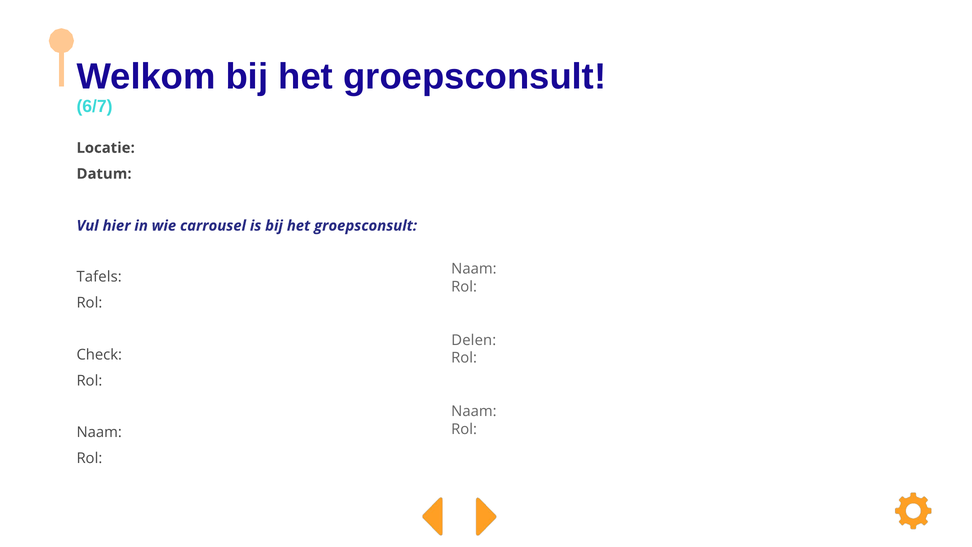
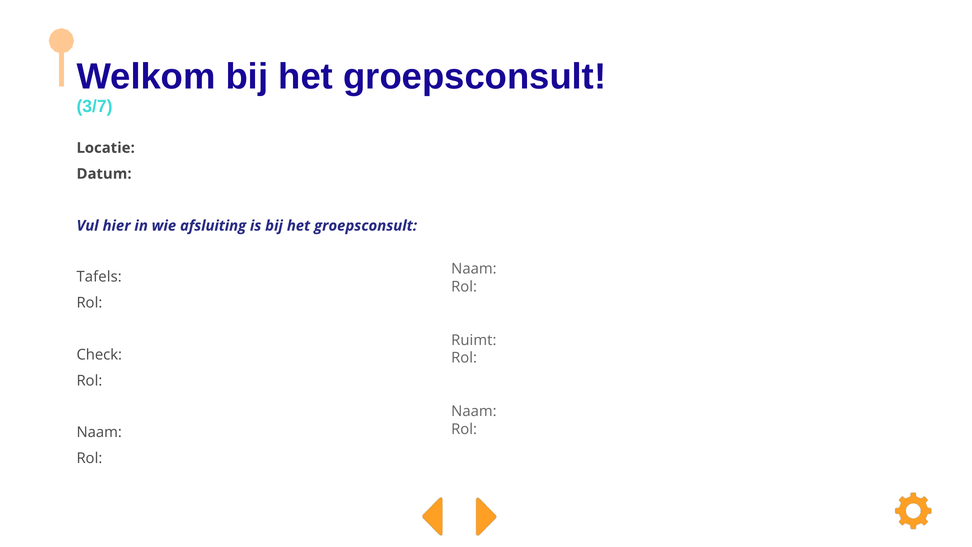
6/7: 6/7 -> 3/7 (95, 106)
carrousel: carrousel -> afsluiting (213, 226)
Delen: Delen -> Ruimt (474, 340)
